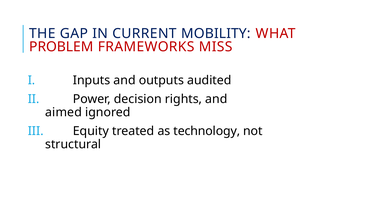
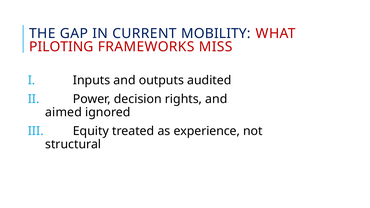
PROBLEM: PROBLEM -> PILOTING (61, 47)
technology: technology -> experience (207, 131)
